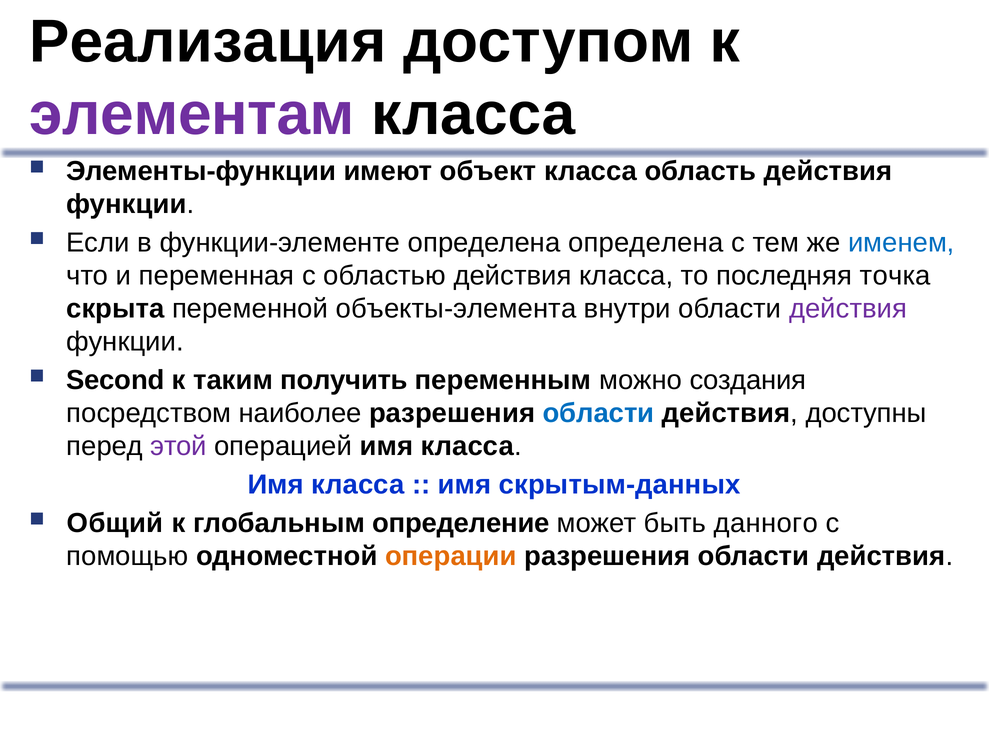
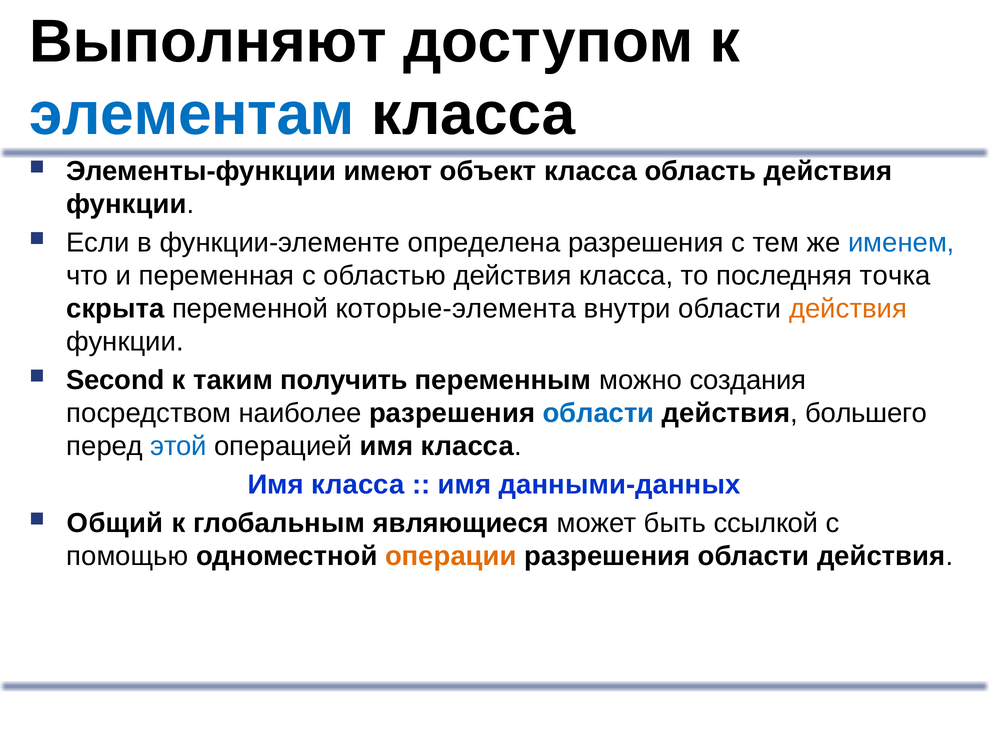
Реализация: Реализация -> Выполняют (208, 42)
элементам colour: purple -> blue (192, 114)
определена определена: определена -> разрешения (646, 243)
объекты-элемента: объекты-элемента -> которые-элемента (456, 309)
действия colour: purple -> orange (848, 309)
доступны: доступны -> большего (866, 413)
этой colour: purple -> blue (179, 446)
скрытым-данных: скрытым-данных -> данными-данных (620, 484)
определение: определение -> являющиеся (461, 523)
данного: данного -> ссылкой (766, 523)
